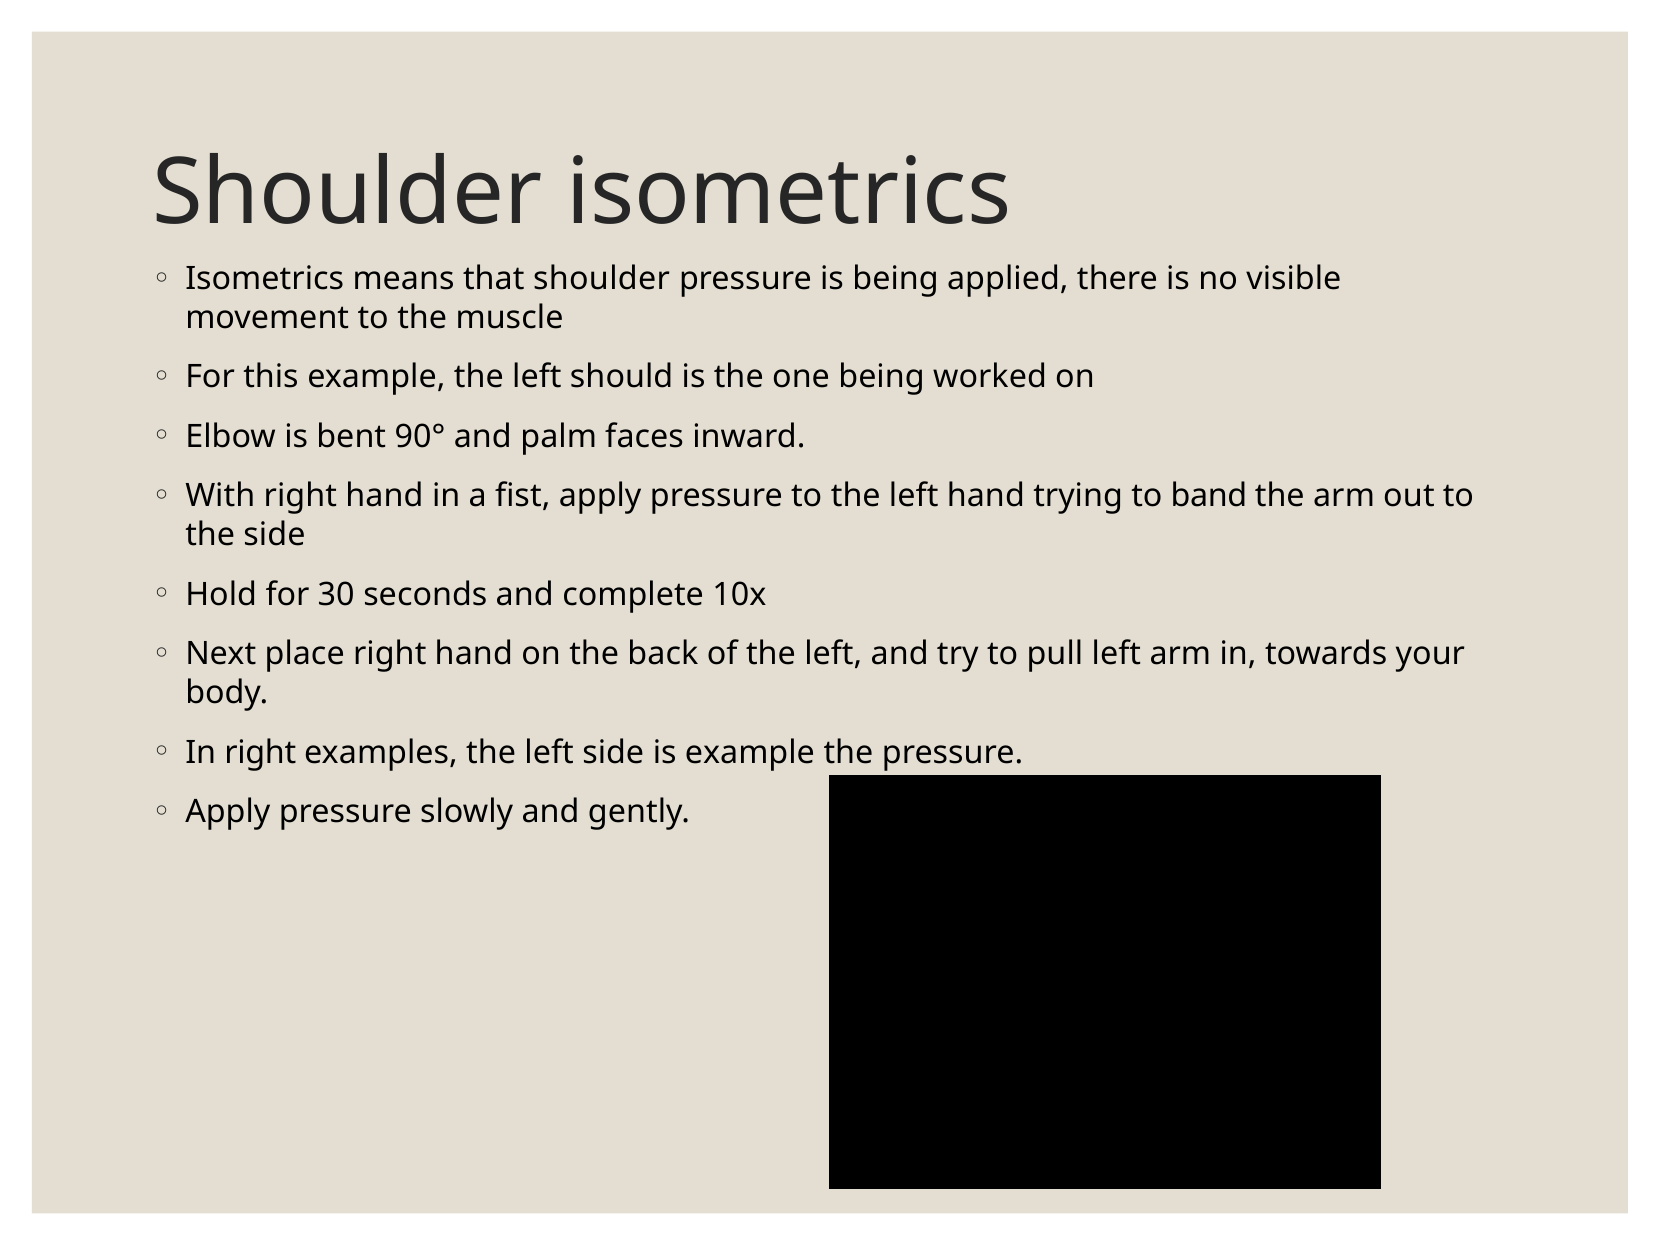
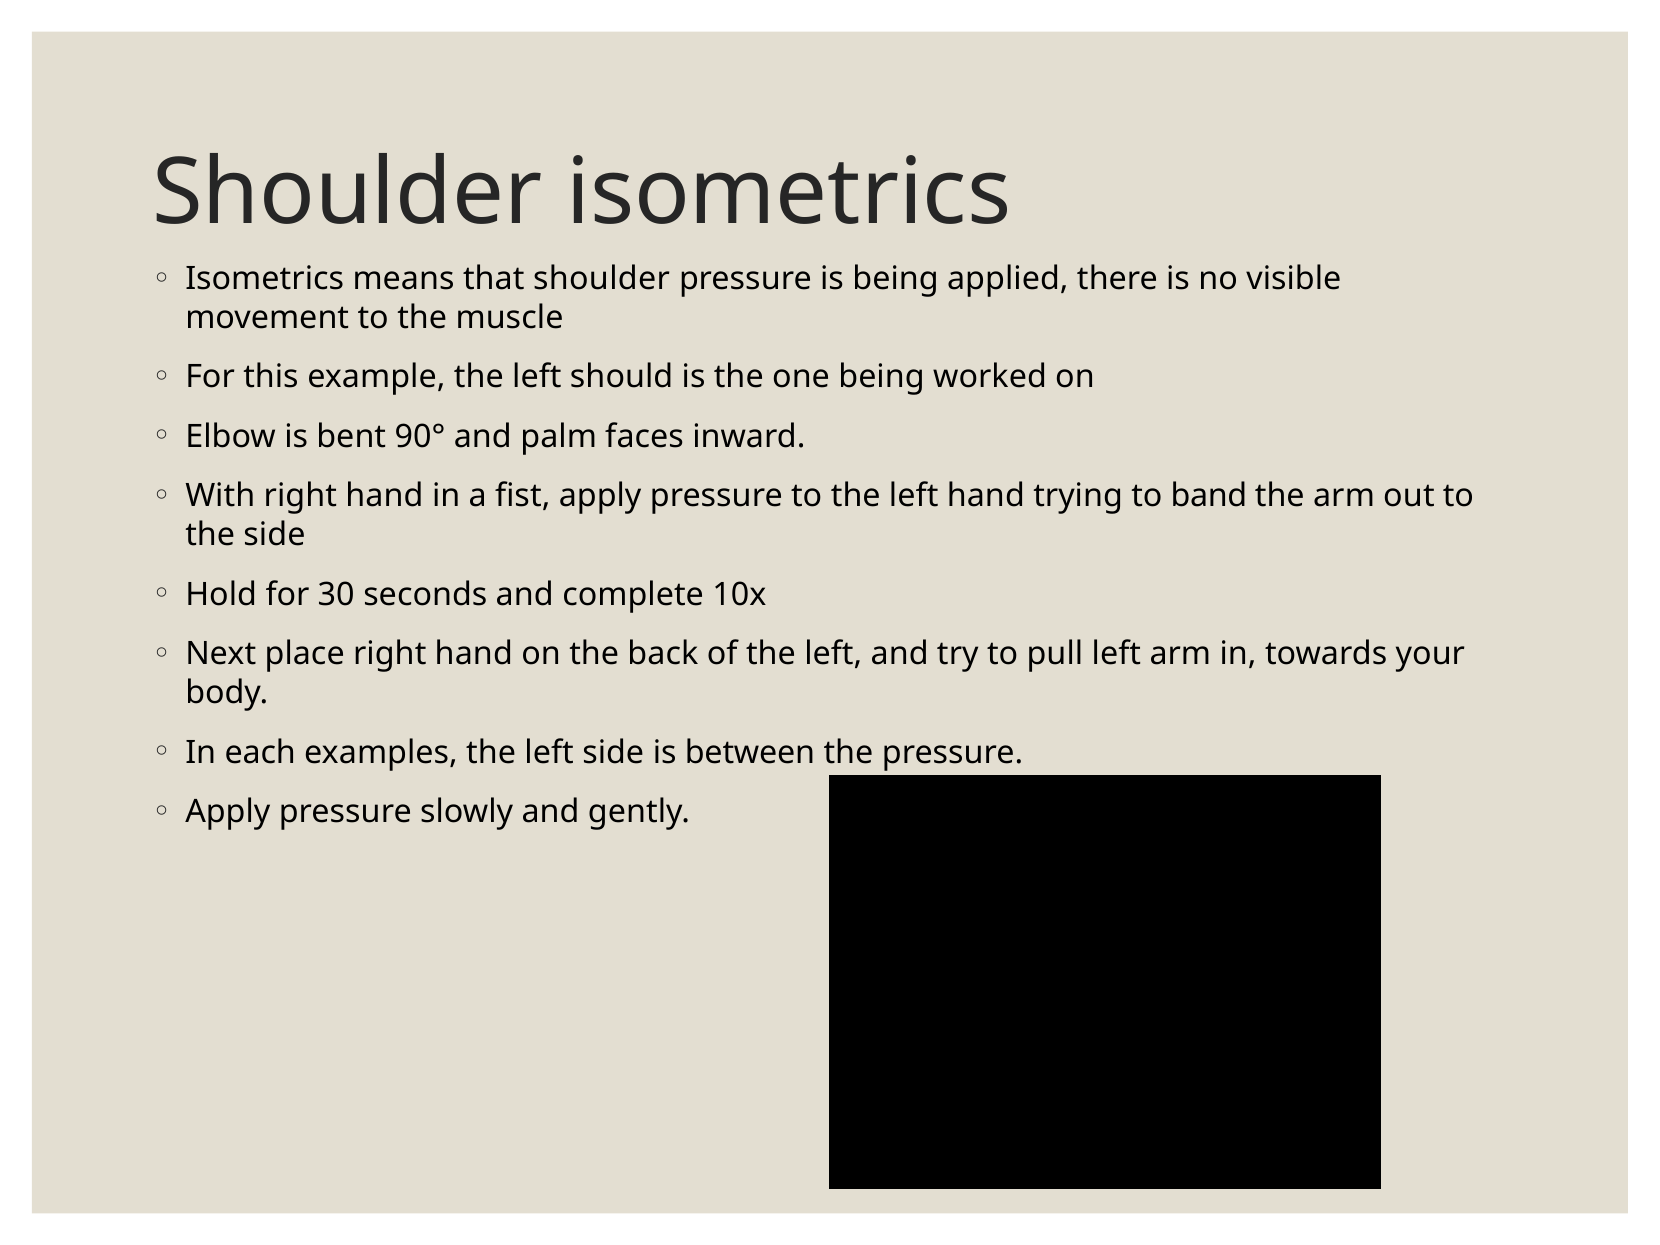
In right: right -> each (260, 752)
is example: example -> between (750, 752)
